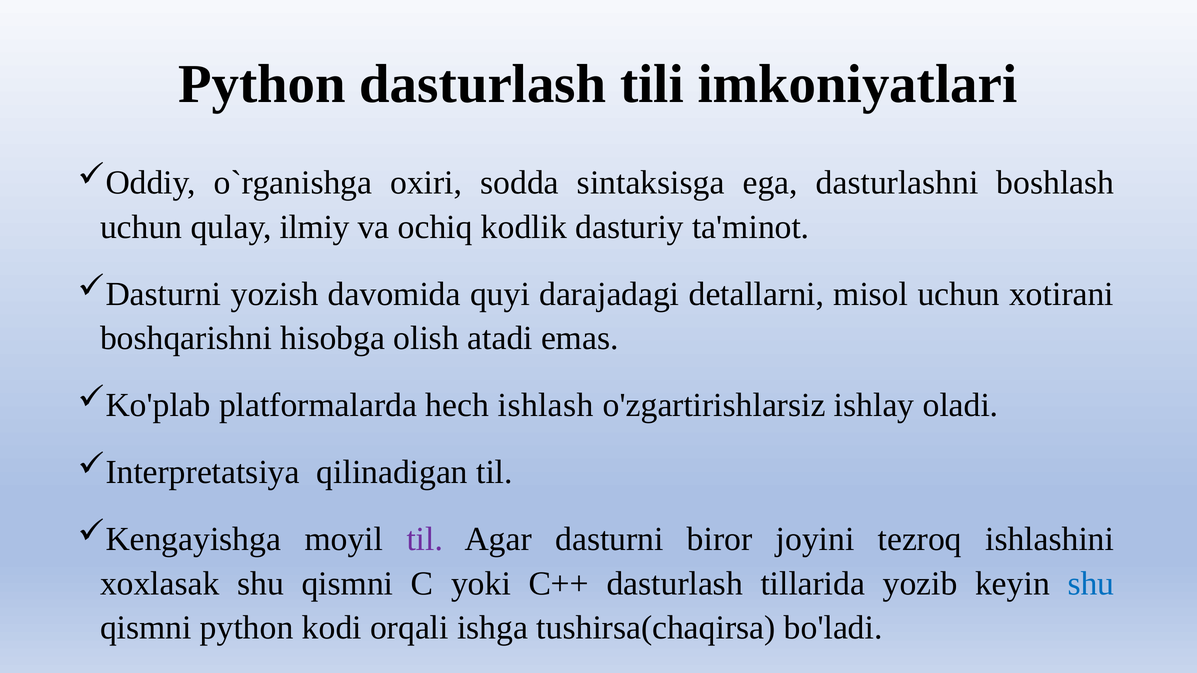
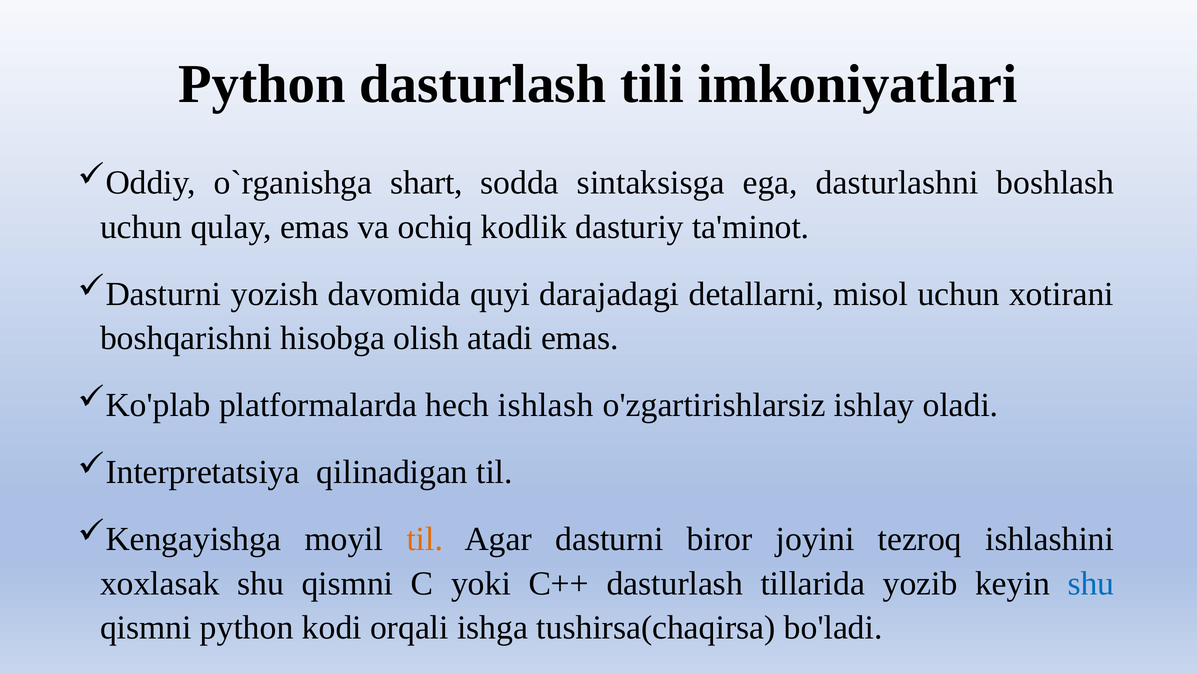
oxiri: oxiri -> shart (426, 183)
qulay ilmiy: ilmiy -> emas (315, 227)
til colour: purple -> orange (425, 539)
